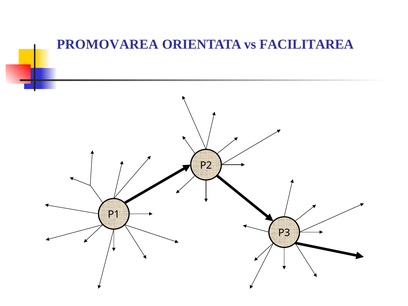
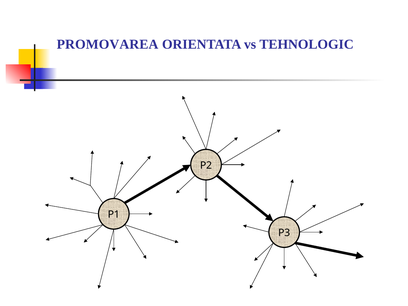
FACILITAREA: FACILITAREA -> TEHNOLOGIC (307, 45)
